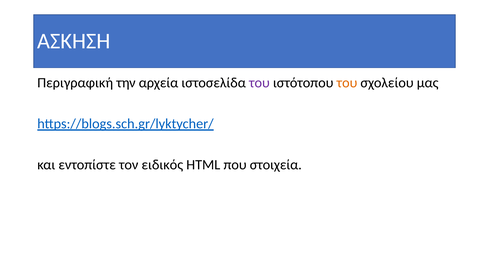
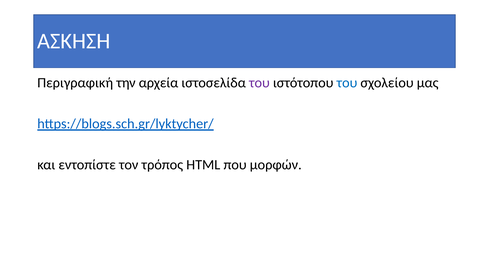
του colour: orange -> blue (347, 83)
ειδικός: ειδικός -> τρόπος (162, 165)
στοιχεία: στοιχεία -> μορφών (276, 165)
